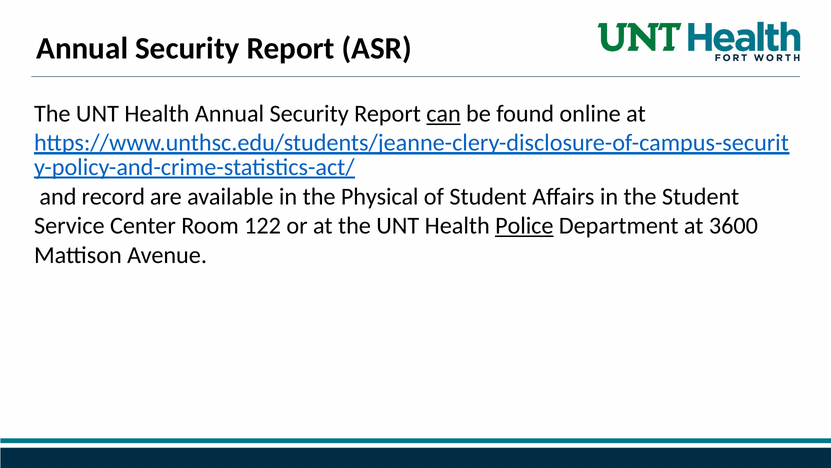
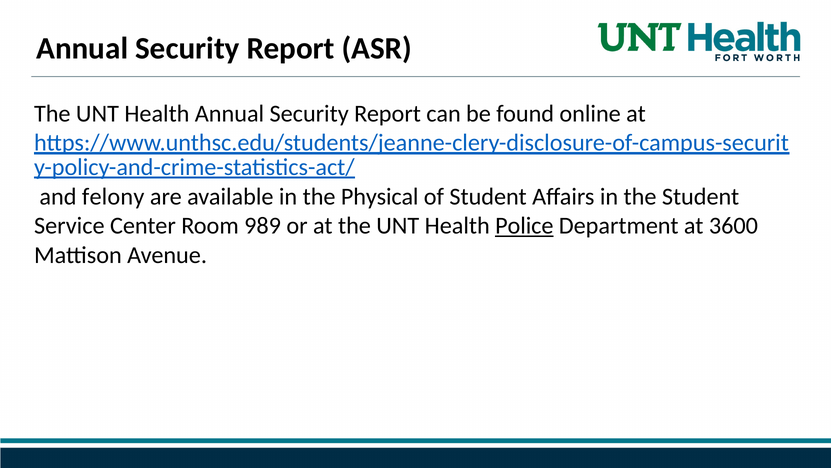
can underline: present -> none (444, 114)
record: record -> felony (113, 196)
122: 122 -> 989 (263, 226)
